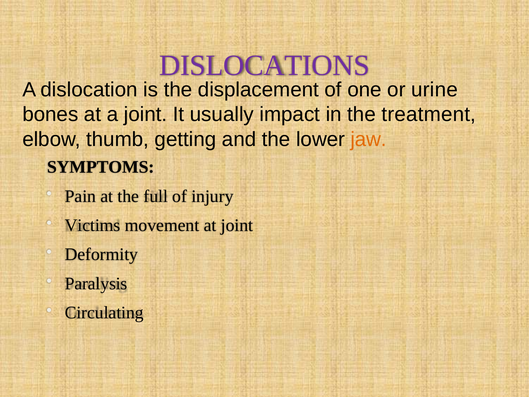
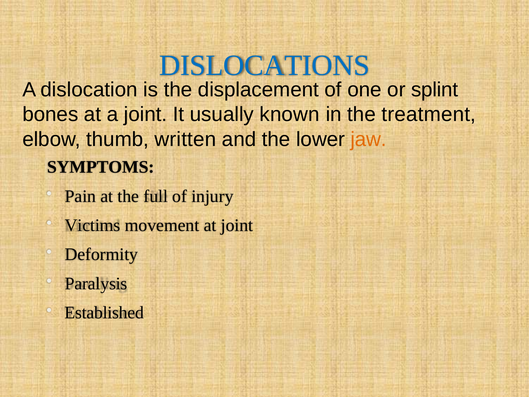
DISLOCATIONS colour: purple -> blue (264, 65)
urine: urine -> splint (435, 90)
impact: impact -> known (290, 114)
getting: getting -> written (185, 139)
Circulating: Circulating -> Established (104, 312)
